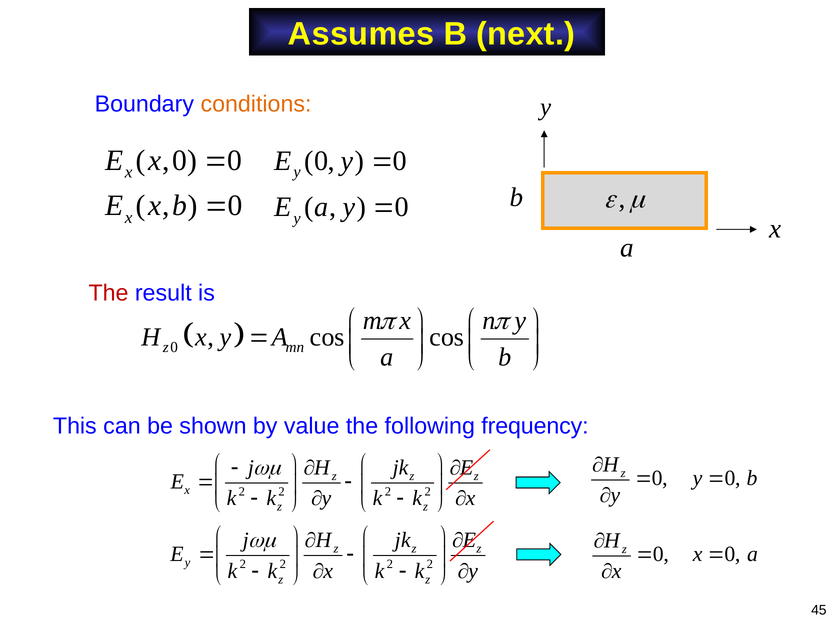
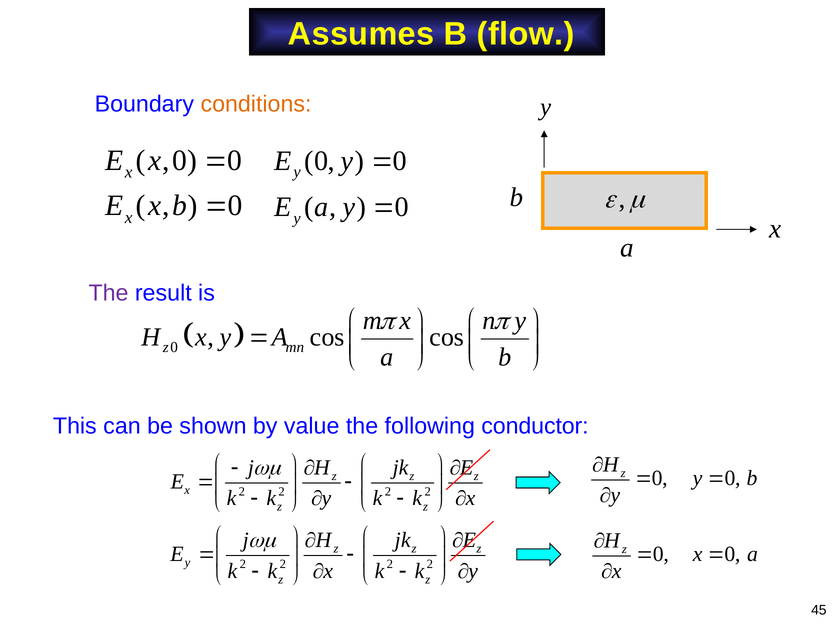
next: next -> flow (526, 34)
The colour: red -> purple (108, 293)
frequency: frequency -> conductor (535, 426)
